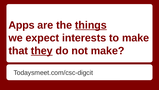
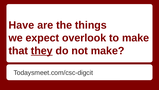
Apps: Apps -> Have (21, 25)
things underline: present -> none (91, 25)
interests: interests -> overlook (84, 38)
